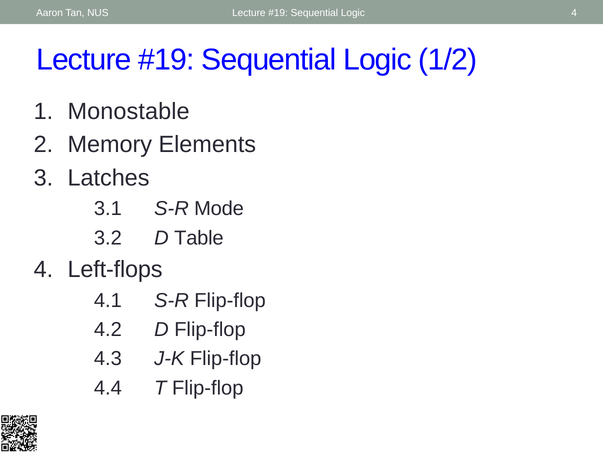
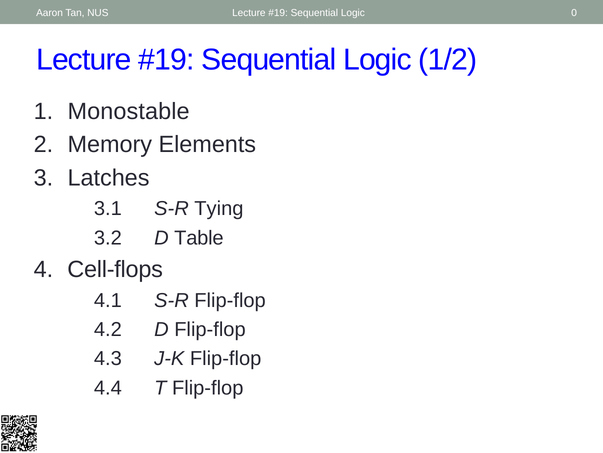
Logic 4: 4 -> 0 (574, 13)
Mode: Mode -> Tying (219, 208)
Left-flops: Left-flops -> Cell-flops (115, 269)
